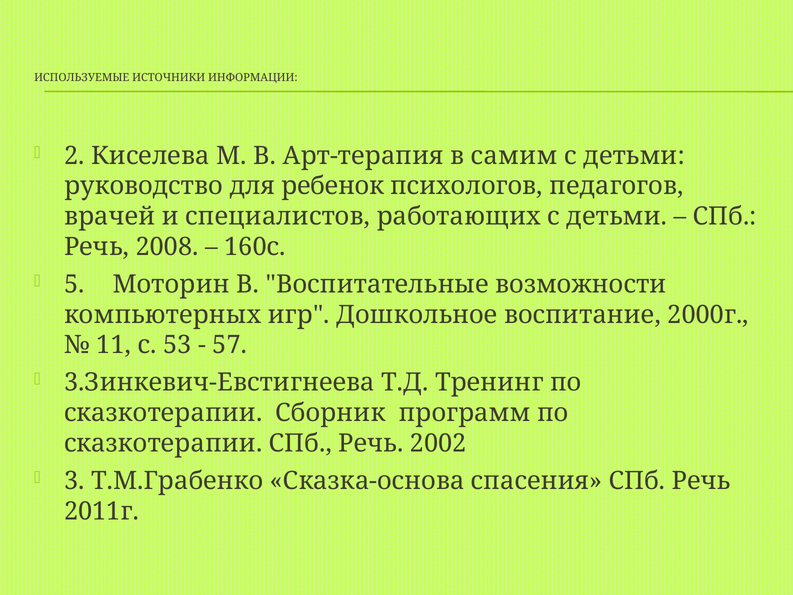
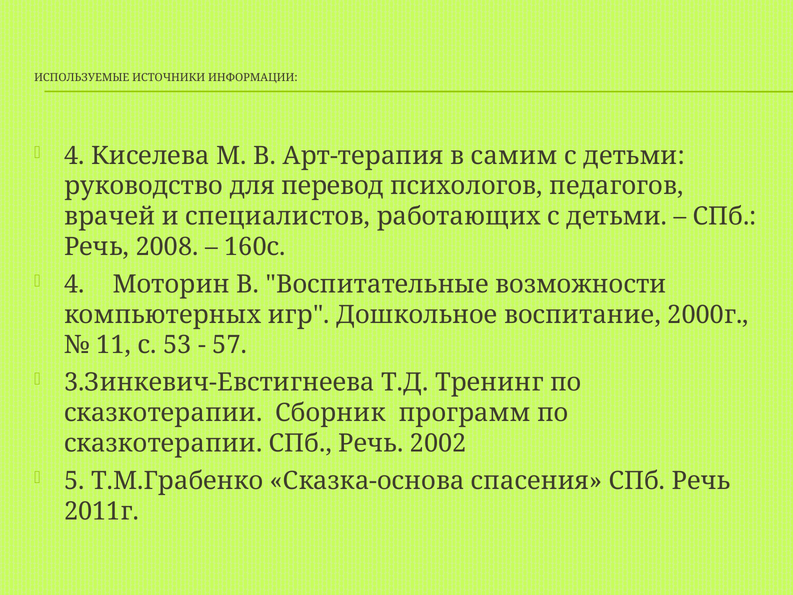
2: 2 -> 4 (74, 156)
ребенок: ребенок -> перевод (333, 186)
5: 5 -> 4 (74, 284)
3: 3 -> 5 (74, 481)
